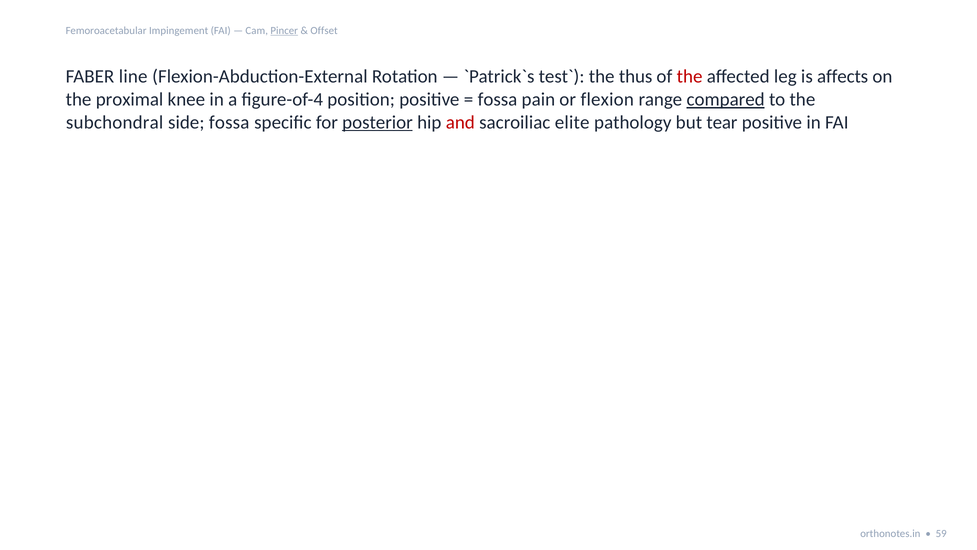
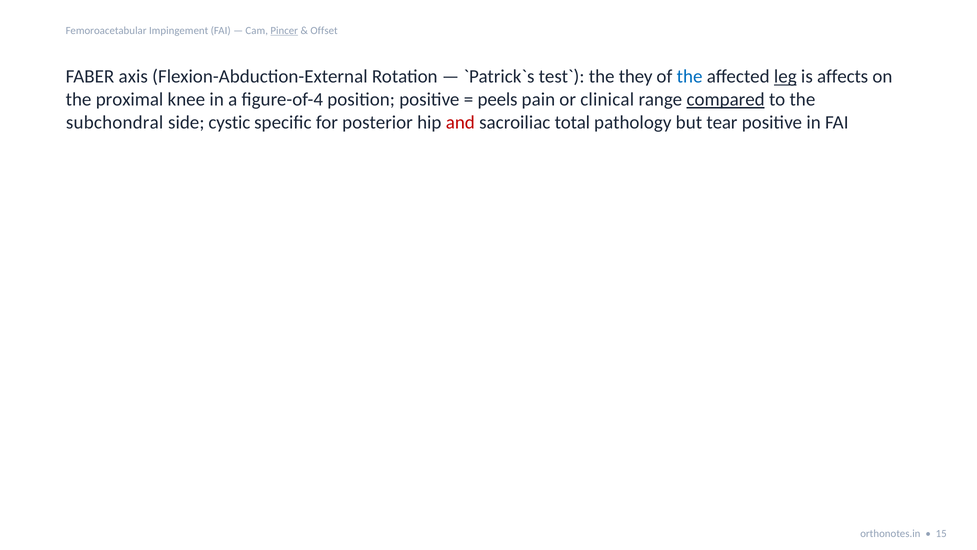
line: line -> axis (133, 77)
thus: thus -> they (636, 77)
the colour: red -> blue (690, 77)
leg underline: none -> present (785, 77)
fossa: fossa -> peels (498, 99)
flexion: flexion -> clinical (607, 99)
side fossa: fossa -> cystic (229, 122)
posterior underline: present -> none (377, 122)
elite: elite -> total (572, 122)
59: 59 -> 15 (941, 533)
